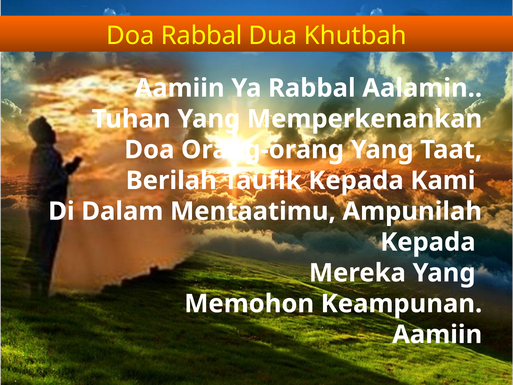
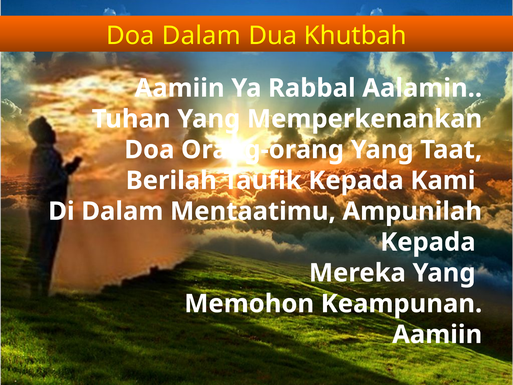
Doa Rabbal: Rabbal -> Dalam (201, 36)
